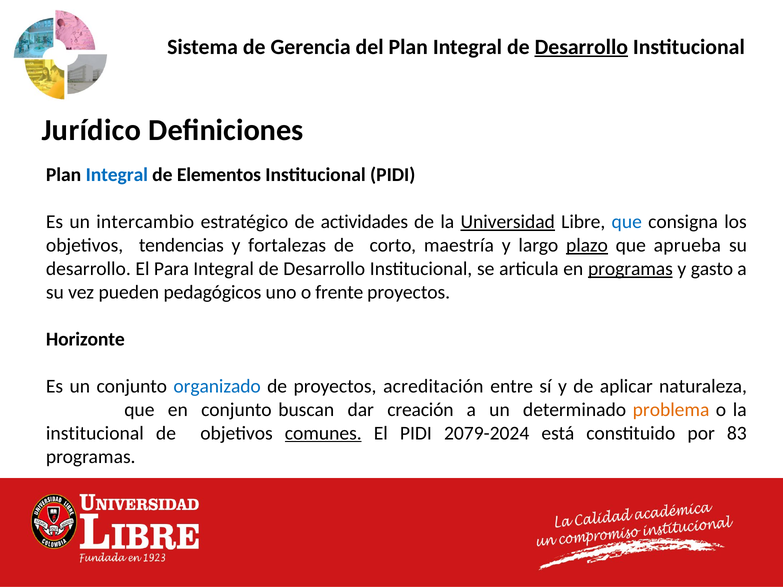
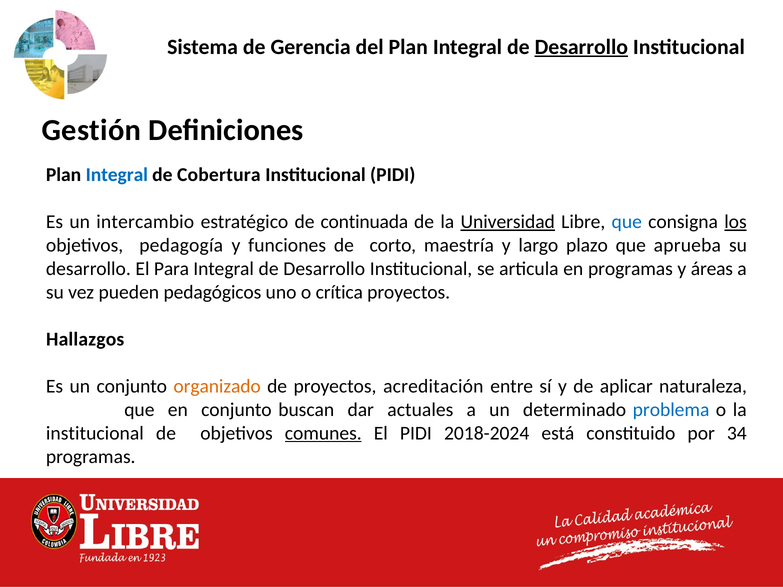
Jurídico: Jurídico -> Gestión (91, 130)
Elementos: Elementos -> Cobertura (219, 175)
actividades: actividades -> continuada (364, 222)
los underline: none -> present (735, 222)
tendencias: tendencias -> pedagogía (181, 245)
fortalezas: fortalezas -> funciones (287, 245)
plazo underline: present -> none (587, 245)
programas underline: present -> none (630, 269)
gasto: gasto -> áreas (712, 269)
frente: frente -> crítica (339, 292)
Horizonte: Horizonte -> Hallazgos (85, 339)
organizado colour: blue -> orange (217, 386)
creación: creación -> actuales (420, 410)
problema colour: orange -> blue (671, 410)
2079-2024: 2079-2024 -> 2018-2024 (487, 433)
83: 83 -> 34 (737, 433)
